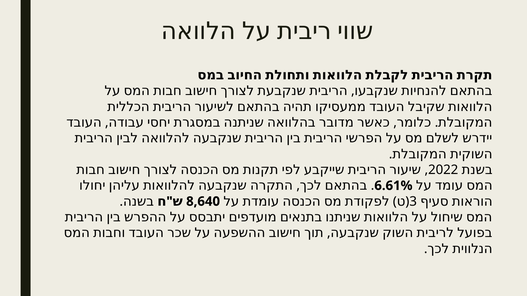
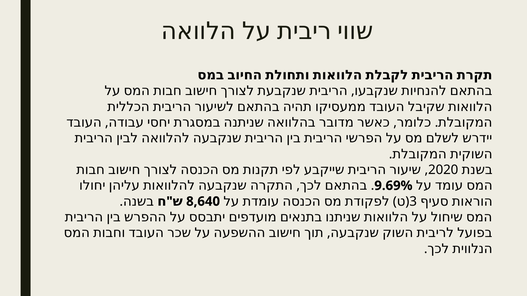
2022: 2022 -> 2020 (443, 170)
6.61%: 6.61% -> 9.69% (393, 186)
